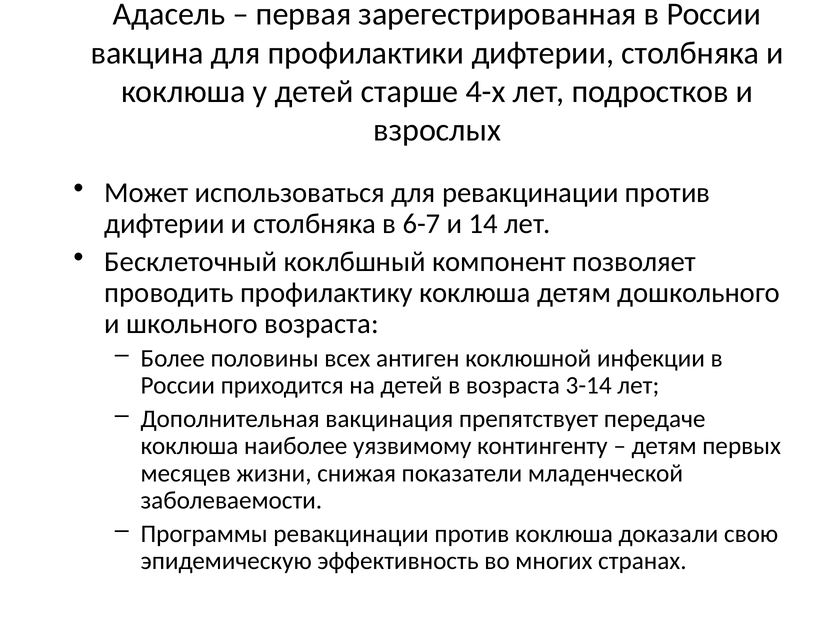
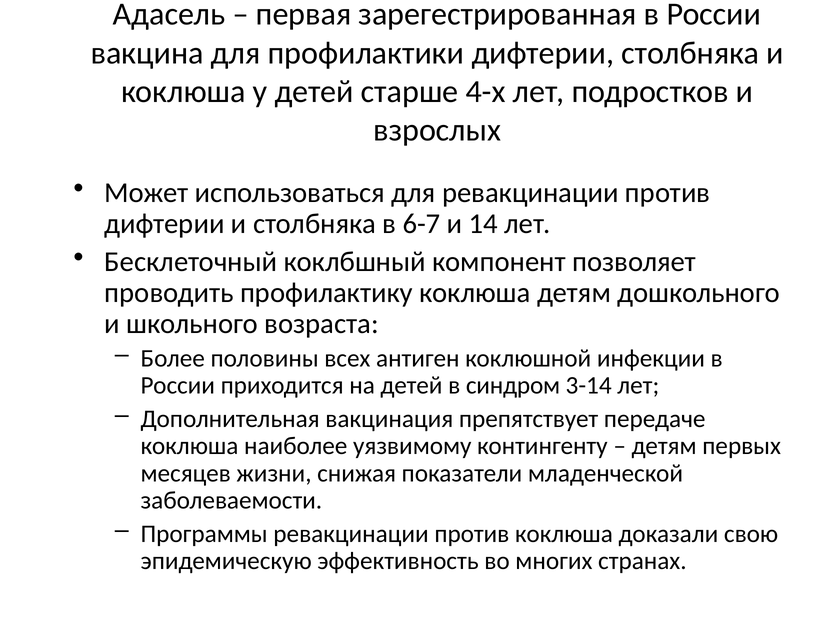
в возраста: возраста -> синдром (513, 385)
